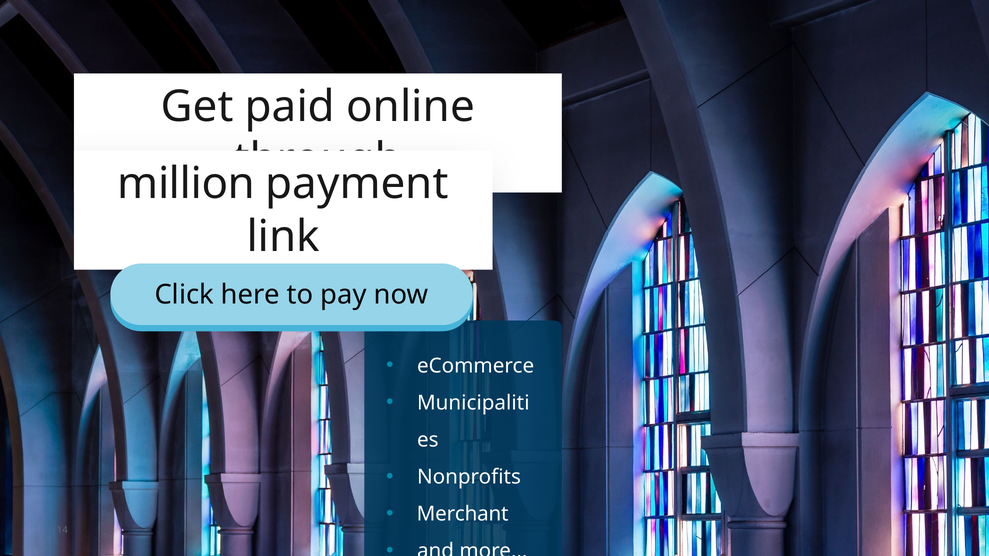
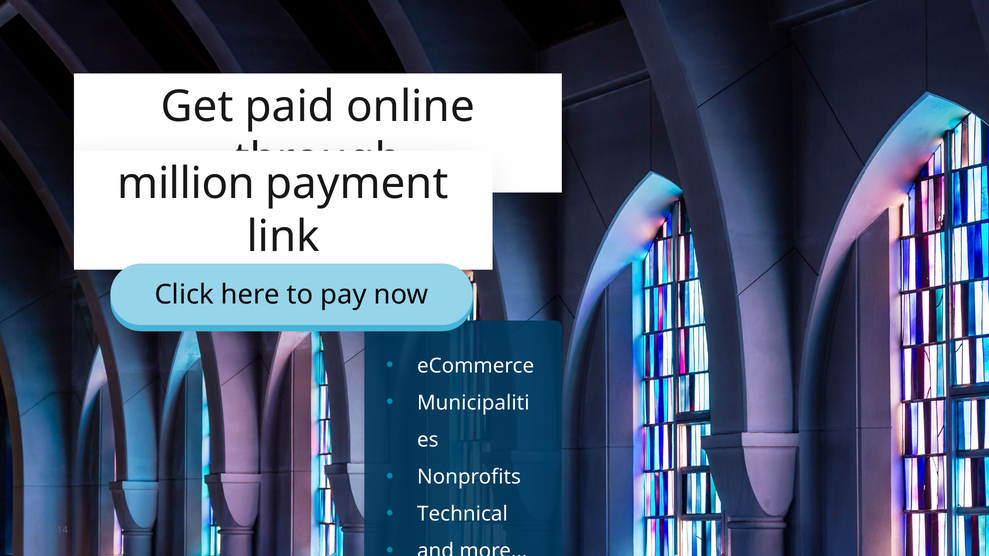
Merchant: Merchant -> Technical (462, 514)
